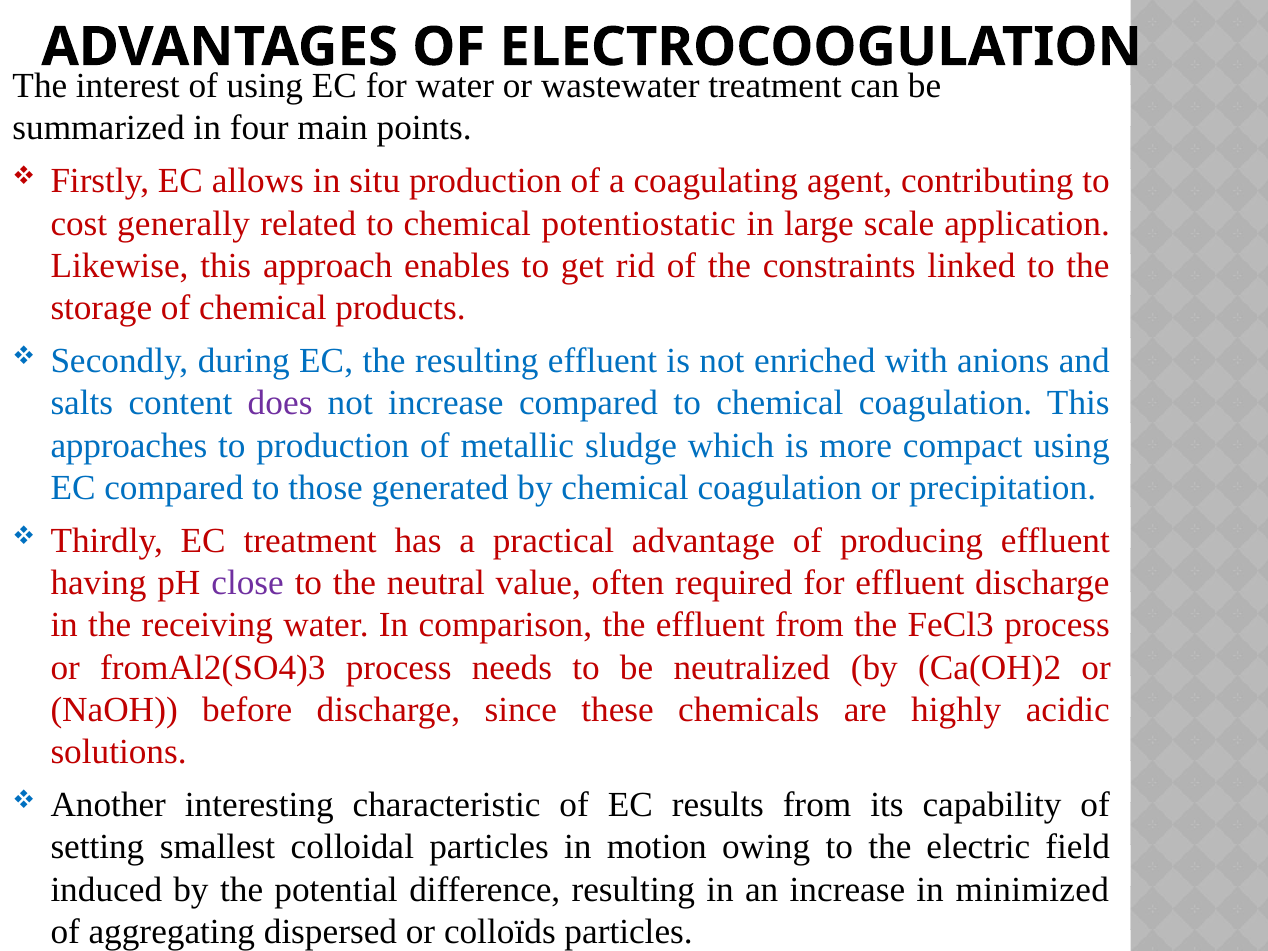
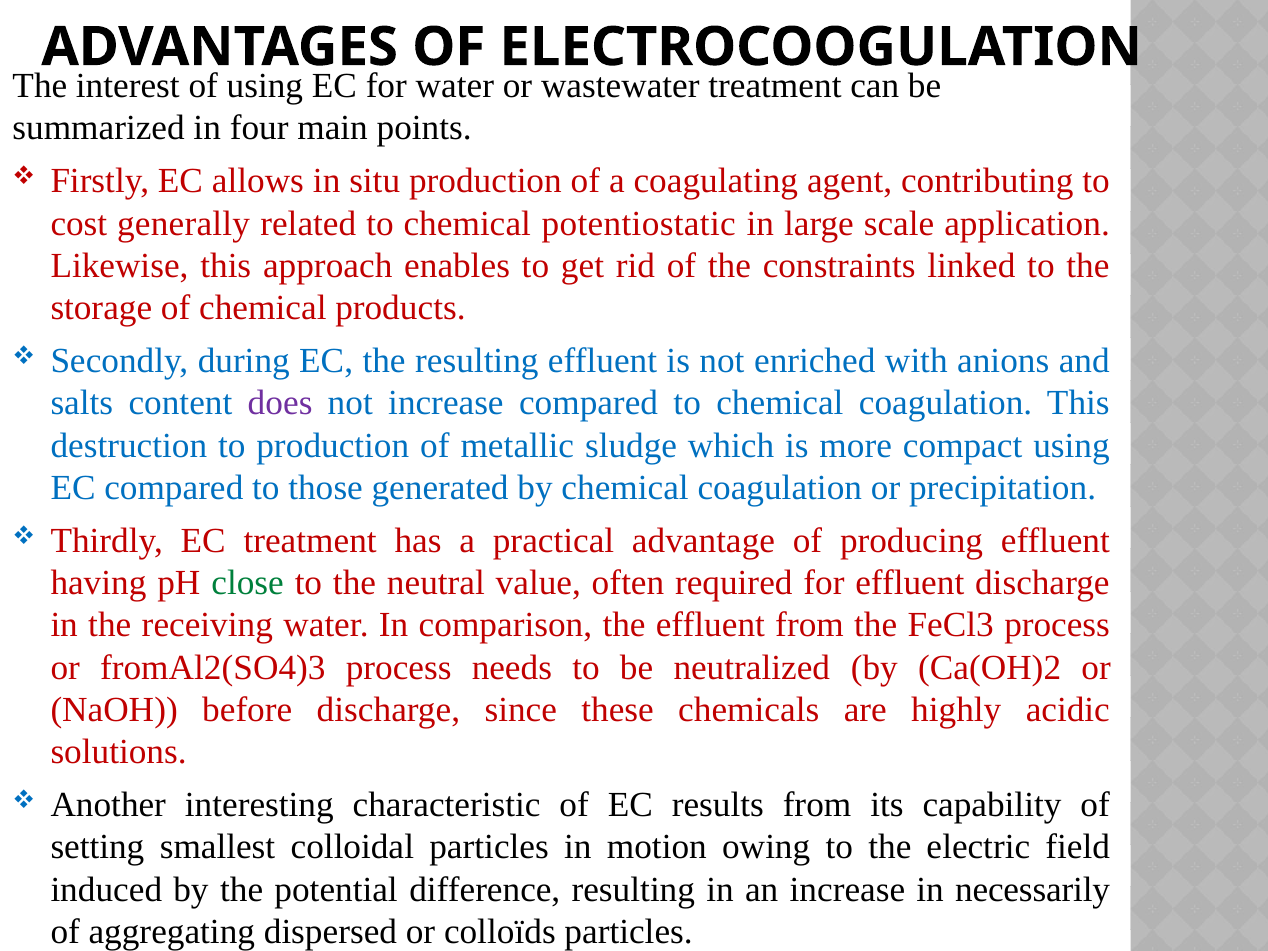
approaches: approaches -> destruction (129, 445)
close colour: purple -> green (248, 583)
minimized: minimized -> necessarily (1033, 889)
